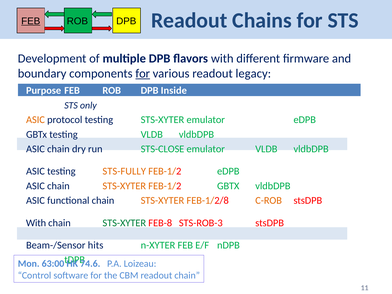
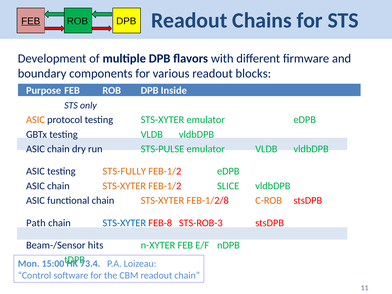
for underline: present -> none (143, 74)
legacy: legacy -> blocks (253, 74)
STS-CLOSE: STS-CLOSE -> STS-PULSE (162, 149)
FEB-1/2 GBTX: GBTX -> SLICE (228, 186)
With: With -> Path (36, 223)
STS-XYTER colour: green -> blue (124, 223)
63:00: 63:00 -> 15:00 (53, 264)
74.6: 74.6 -> 73.4 (90, 264)
